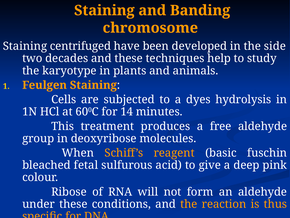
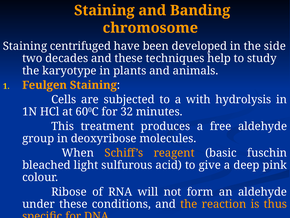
dyes: dyes -> with (198, 99)
14: 14 -> 32 (127, 112)
fetal: fetal -> light (86, 165)
